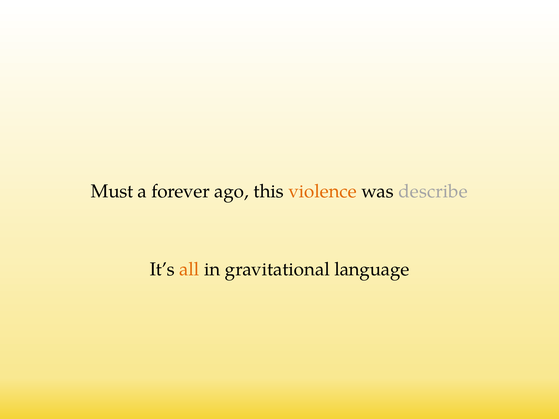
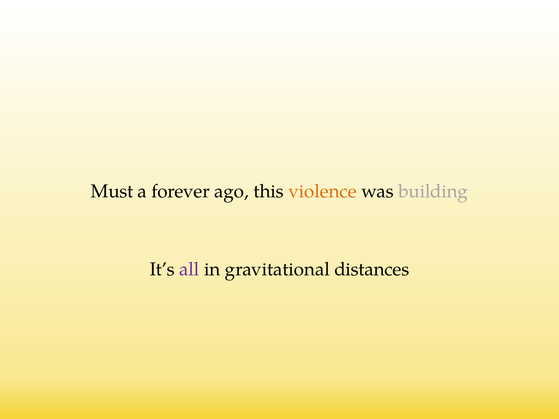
describe: describe -> building (433, 191)
all colour: orange -> purple (189, 270)
language: language -> distances (372, 270)
